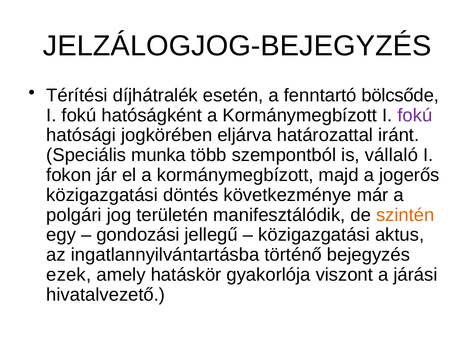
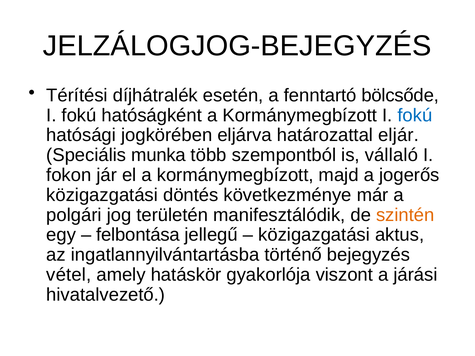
fokú colour: purple -> blue (415, 115)
iránt: iránt -> eljár (399, 135)
gondozási: gondozási -> felbontása (138, 235)
ezek: ezek -> vétel (69, 275)
